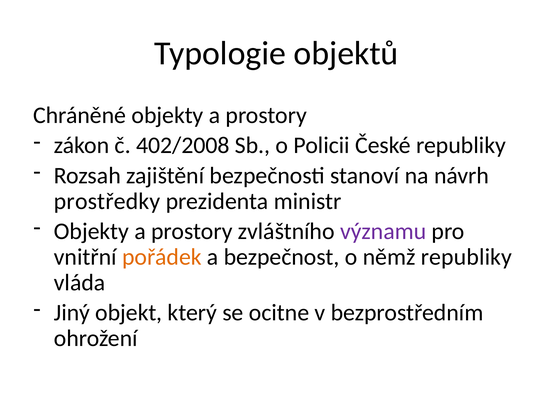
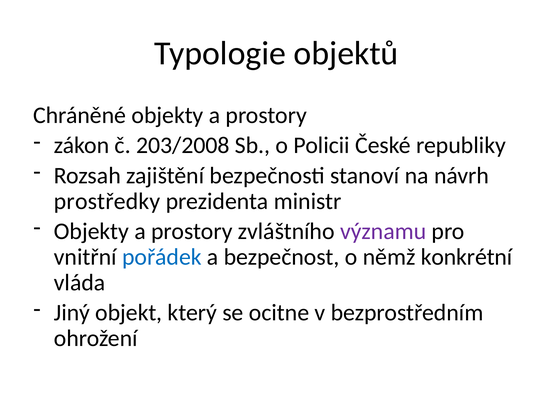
402/2008: 402/2008 -> 203/2008 (183, 146)
pořádek colour: orange -> blue (162, 257)
němž republiky: republiky -> konkrétní (467, 257)
